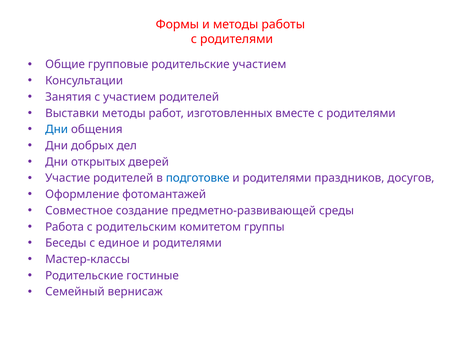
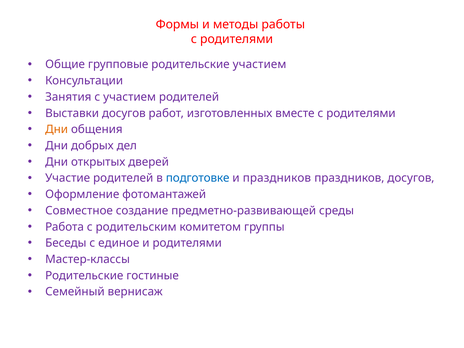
Выставки методы: методы -> досугов (124, 113)
Дни colour: blue -> orange (57, 129)
родителями: родителями -> праздников (277, 178)
